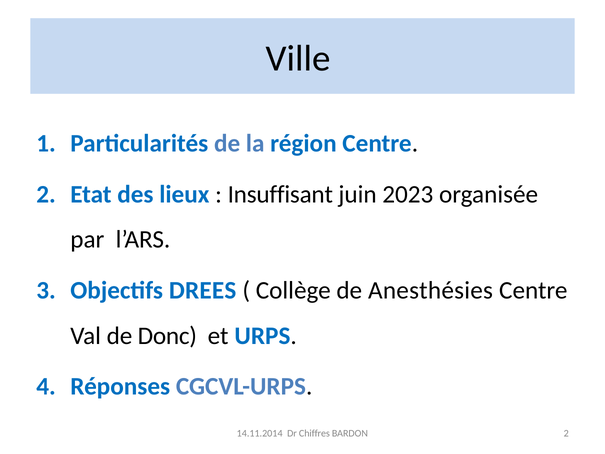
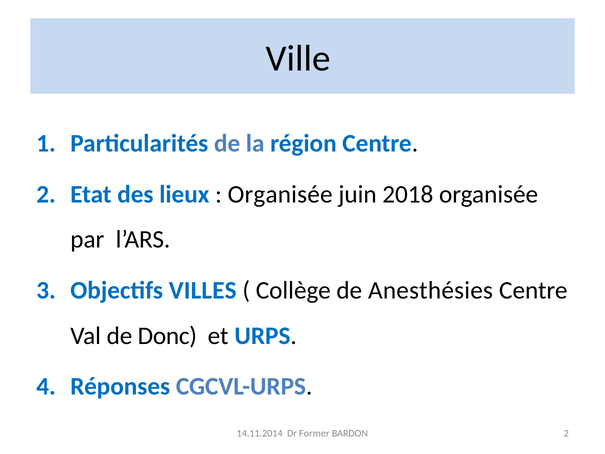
Insuffisant: Insuffisant -> Organisée (280, 194)
2023: 2023 -> 2018 (408, 194)
DREES: DREES -> VILLES (203, 290)
Chiffres: Chiffres -> Former (314, 433)
